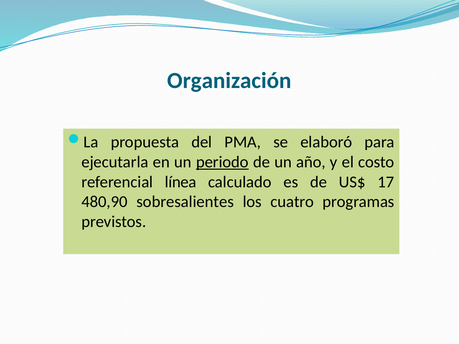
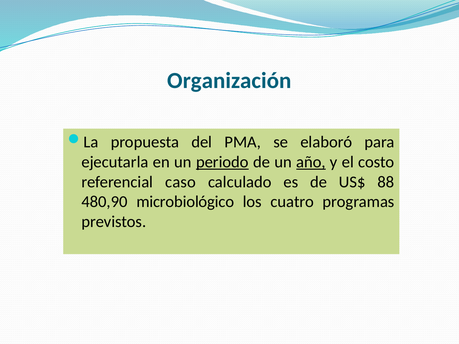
año underline: none -> present (311, 162)
línea: línea -> caso (181, 182)
17: 17 -> 88 (386, 182)
sobresalientes: sobresalientes -> microbiológico (185, 202)
